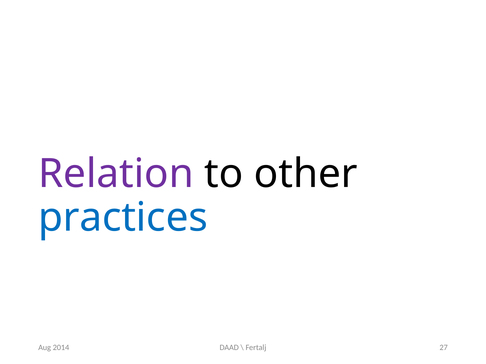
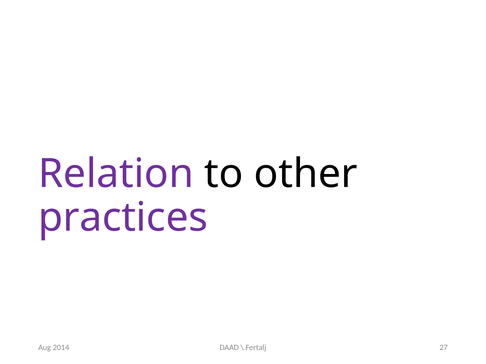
practices colour: blue -> purple (123, 218)
